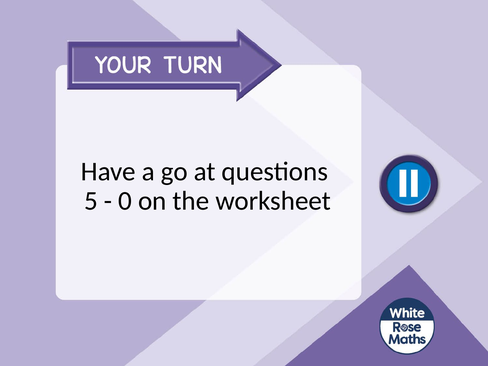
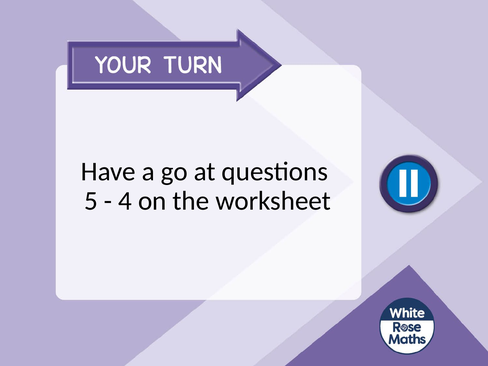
0: 0 -> 4 (125, 201)
